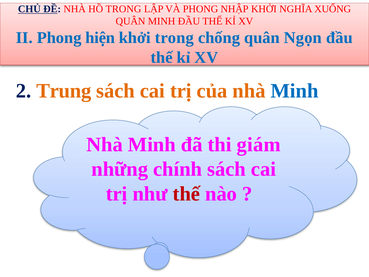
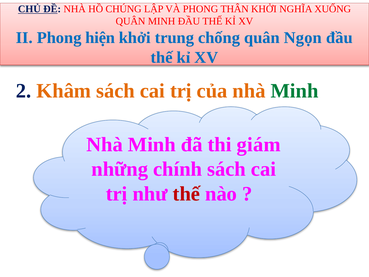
HỒ TRONG: TRONG -> CHÚNG (124, 9)
NHẬP: NHẬP -> THÂN (235, 9)
khởi trong: trong -> trung (174, 38)
Trung: Trung -> Khâm (64, 91)
Minh colour: blue -> green (295, 91)
